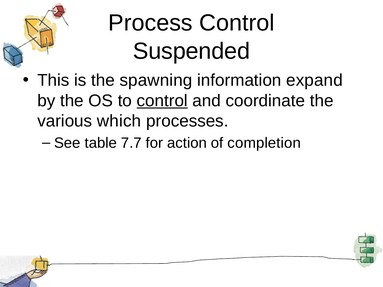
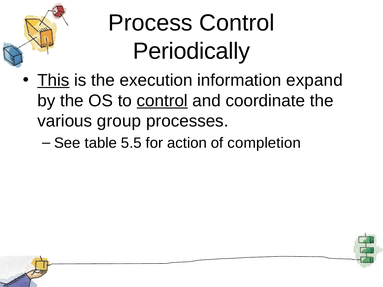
Suspended: Suspended -> Periodically (192, 51)
This underline: none -> present (53, 80)
spawning: spawning -> execution (156, 80)
which: which -> group (119, 121)
7.7: 7.7 -> 5.5 (131, 143)
